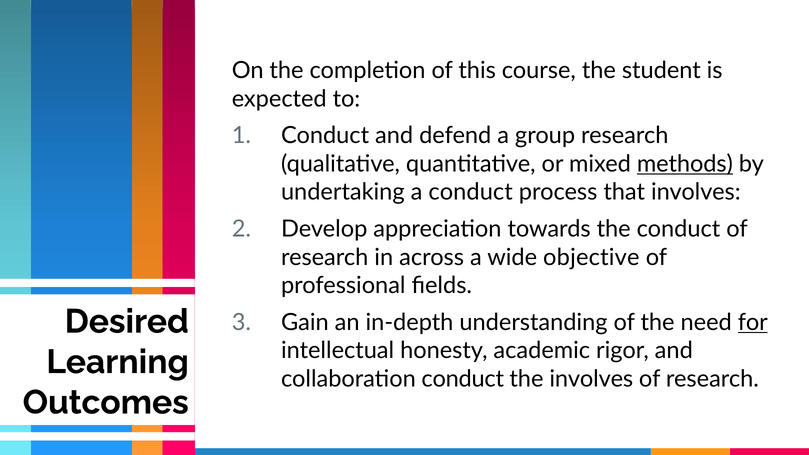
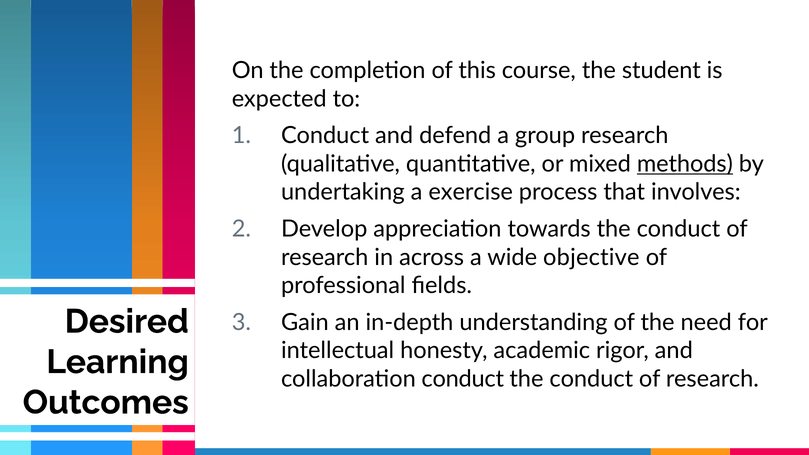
a conduct: conduct -> exercise (471, 192)
for underline: present -> none (753, 322)
involves: involves -> conduct (591, 379)
